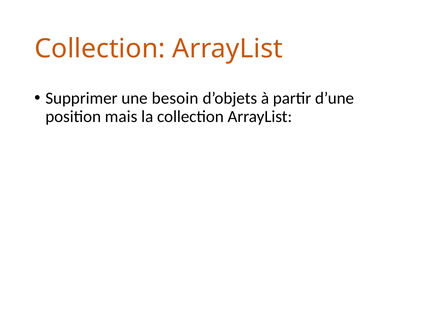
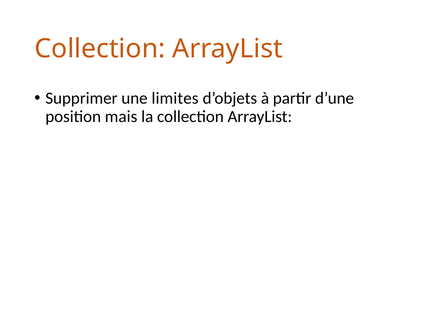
besoin: besoin -> limites (175, 98)
